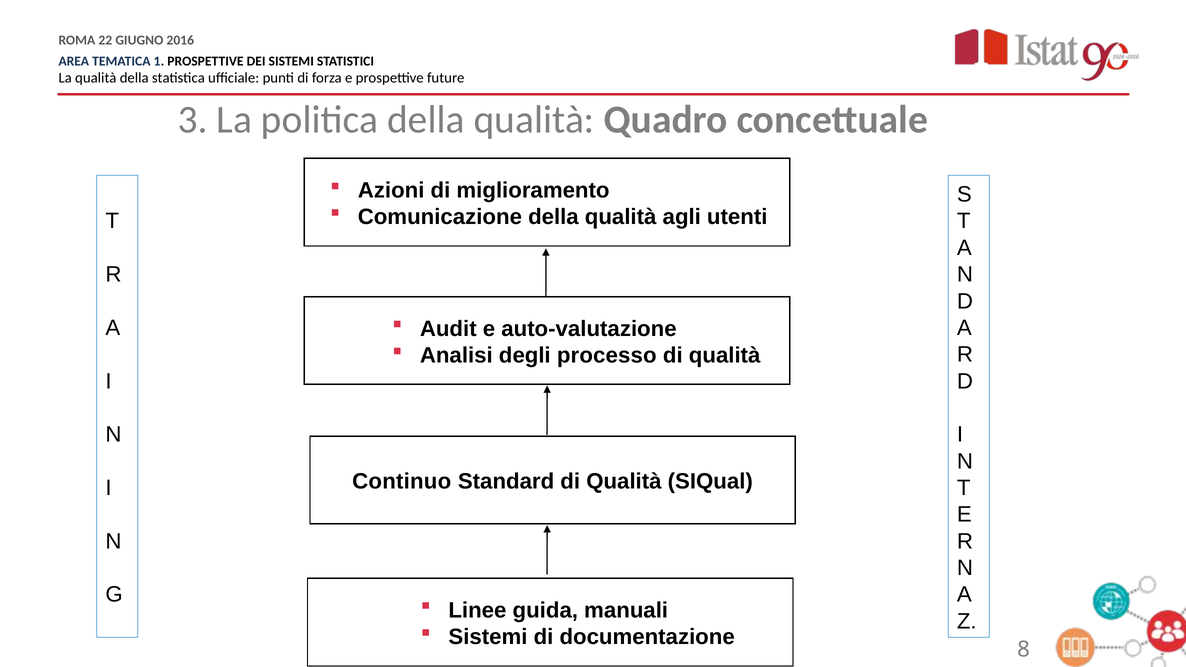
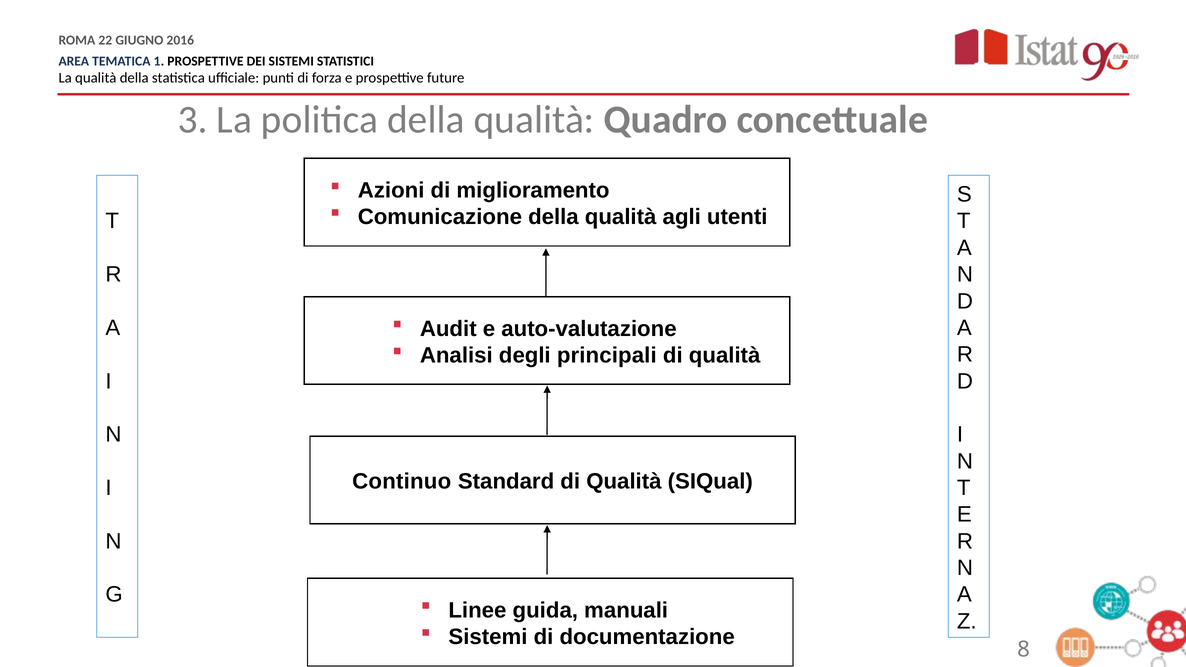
processo: processo -> principali (607, 355)
